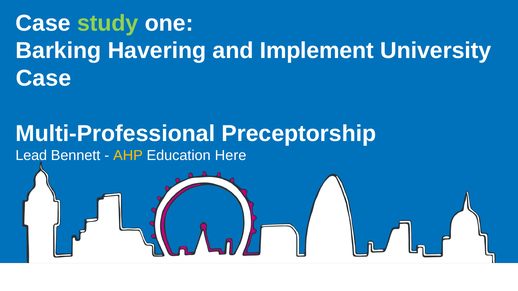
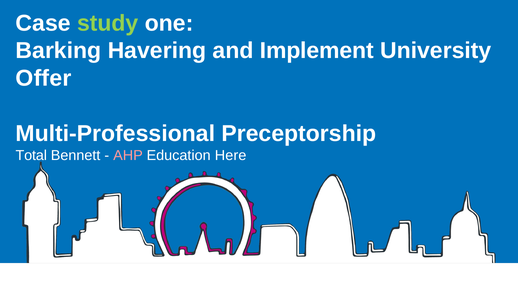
Case: Case -> Offer (44, 78)
Lead: Lead -> Total (31, 156)
AHP colour: yellow -> pink (128, 156)
